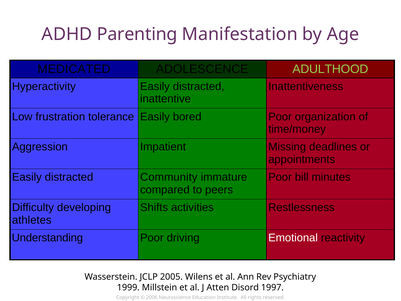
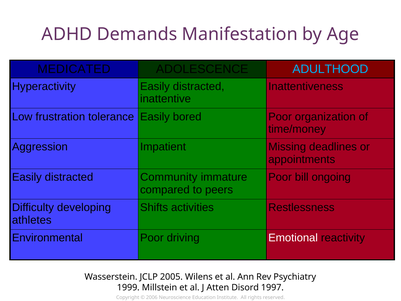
Parenting: Parenting -> Demands (137, 34)
ADULTHOOD colour: light green -> light blue (330, 69)
minutes: minutes -> ongoing (331, 177)
Understanding: Understanding -> Environmental (47, 238)
